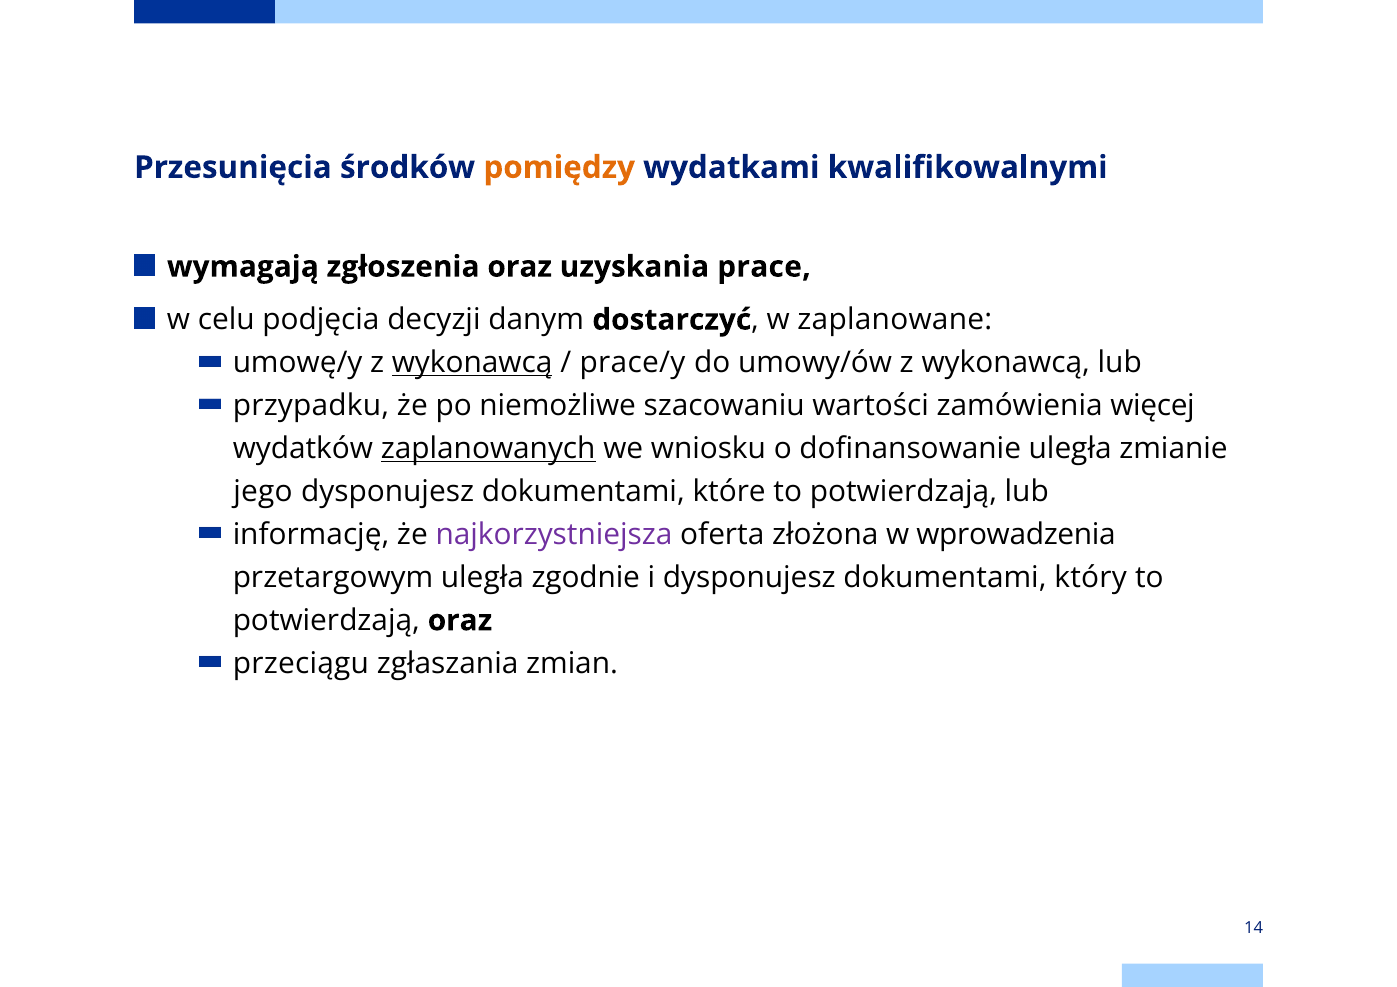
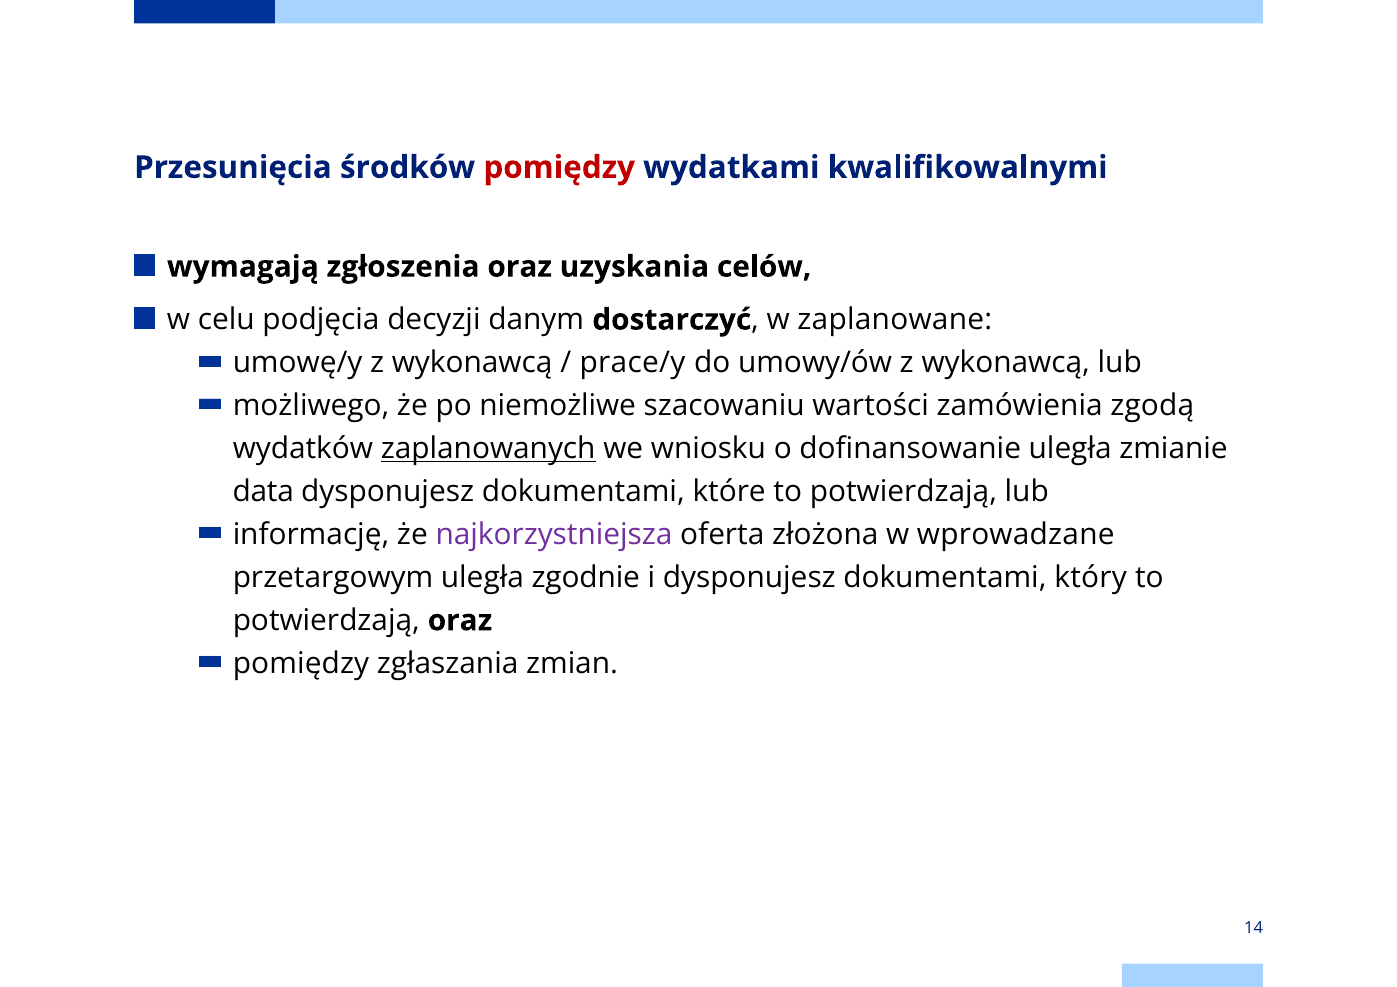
pomiędzy colour: orange -> red (559, 168)
prace: prace -> celów (764, 267)
wykonawcą underline: present -> none (472, 363)
przypadku: przypadku -> możliwego (311, 406)
więcej: więcej -> zgodą (1152, 406)
jego: jego -> data (263, 492)
wprowadzenia: wprowadzenia -> wprowadzane (1016, 535)
przeciągu: przeciągu -> pomiędzy (301, 664)
